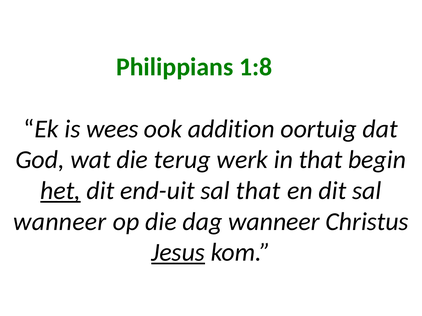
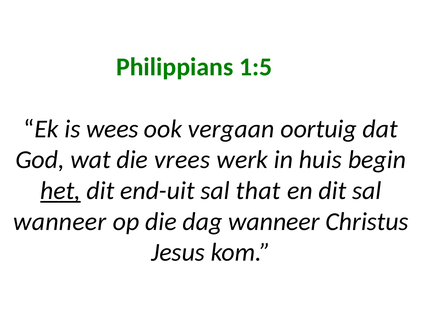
1:8: 1:8 -> 1:5 (256, 67)
addition: addition -> vergaan (231, 129)
terug: terug -> vrees (182, 160)
in that: that -> huis (320, 160)
Jesus underline: present -> none (178, 253)
